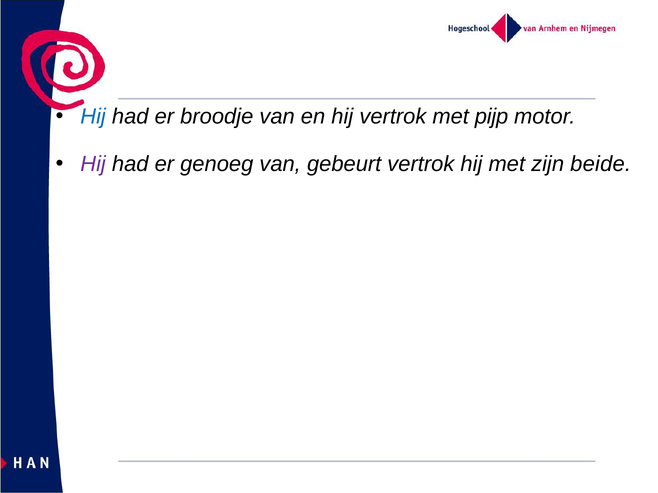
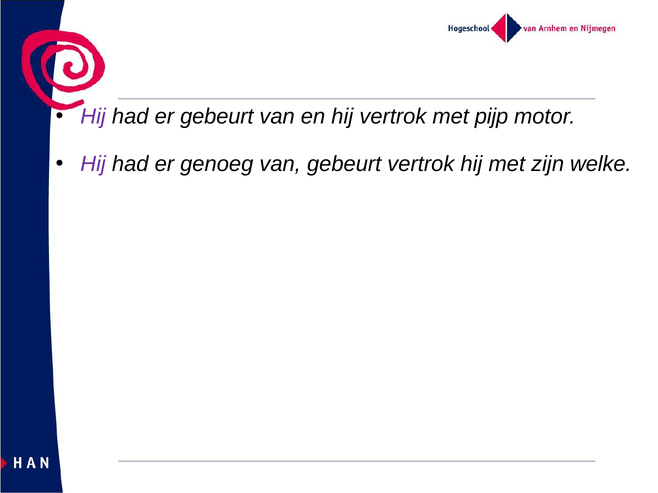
Hij colour: blue -> purple (93, 117)
er broodje: broodje -> gebeurt (217, 117)
beide: beide -> welke (601, 164)
